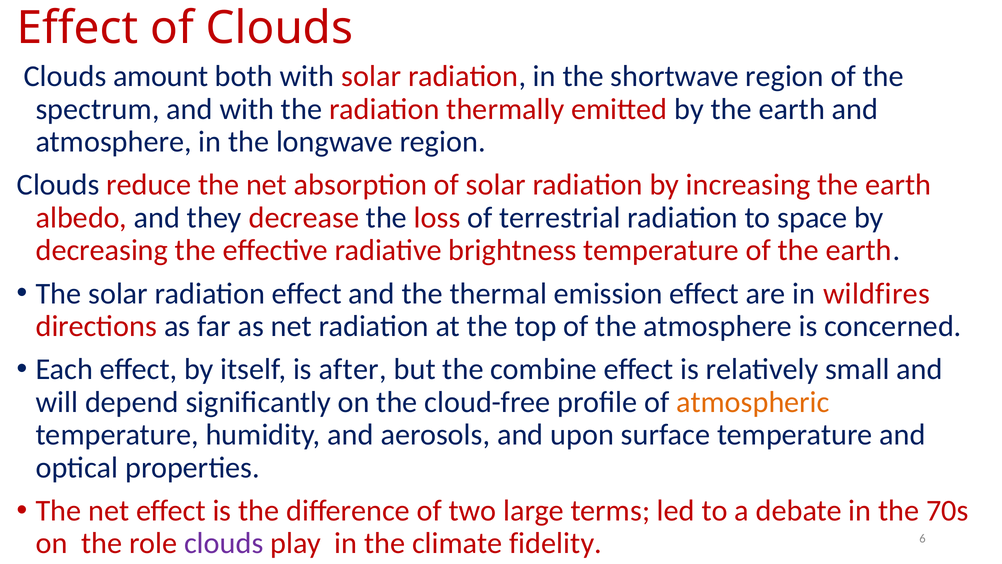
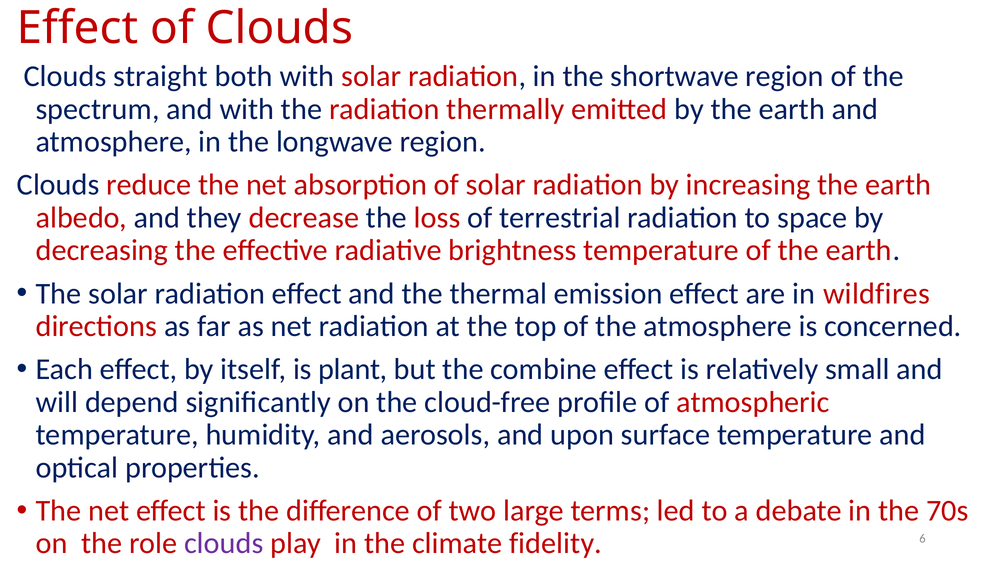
amount: amount -> straight (161, 76)
after: after -> plant (353, 369)
atmospheric colour: orange -> red (753, 402)
